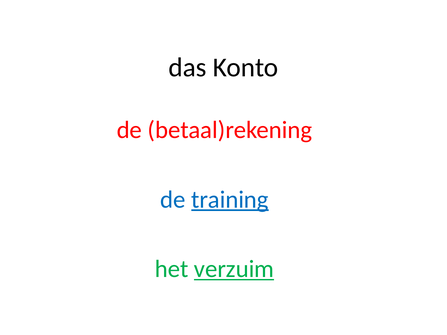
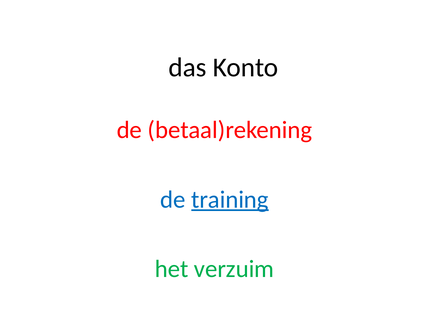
verzuim underline: present -> none (234, 269)
